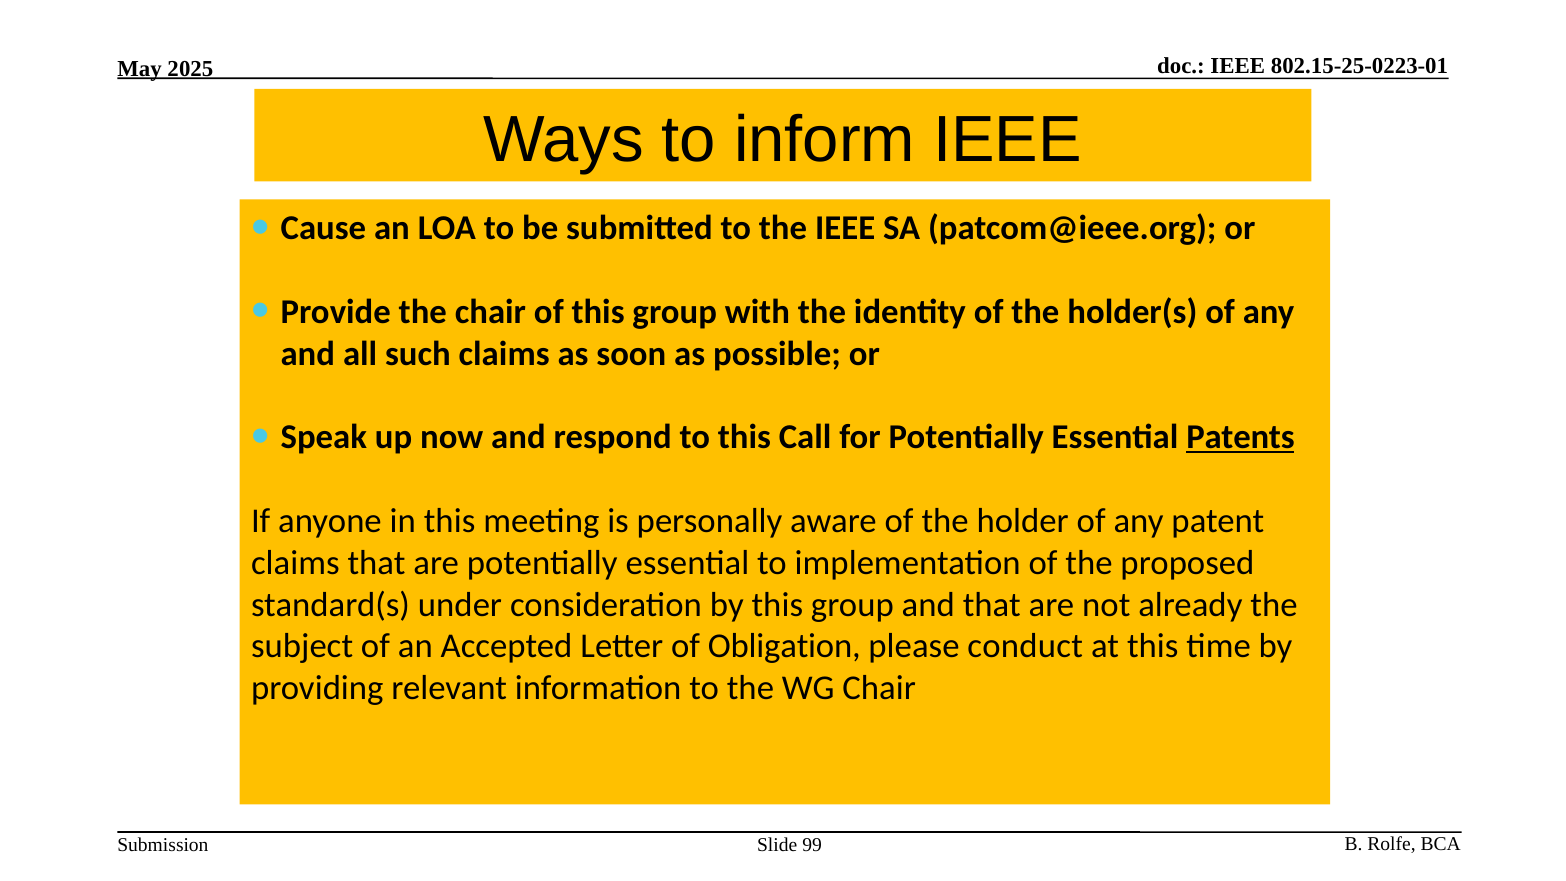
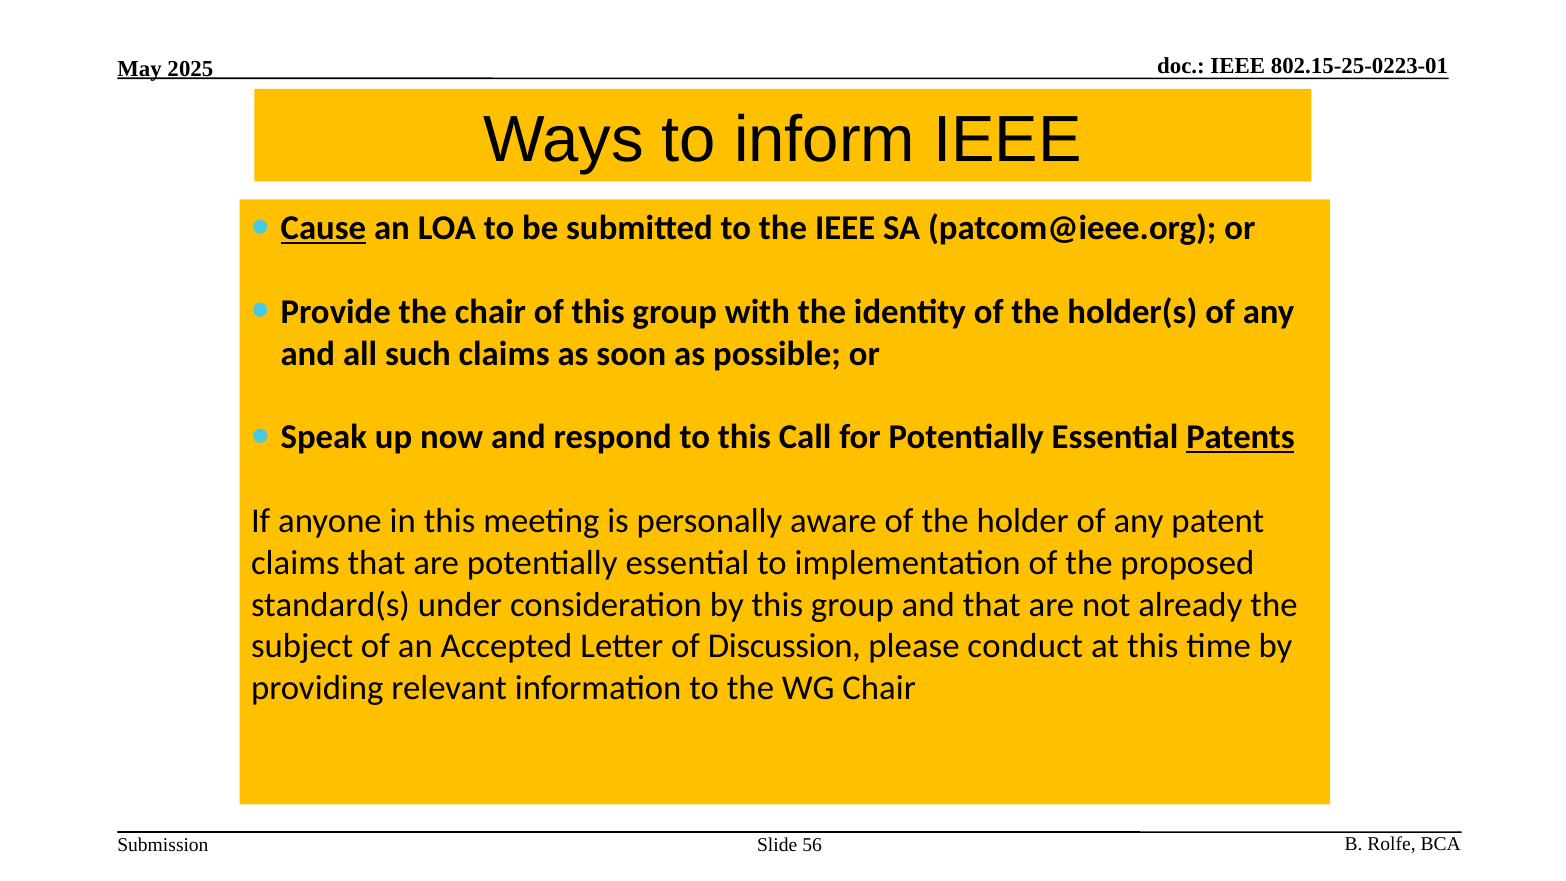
Cause underline: none -> present (323, 228)
Obligation: Obligation -> Discussion (784, 646)
99: 99 -> 56 (812, 845)
